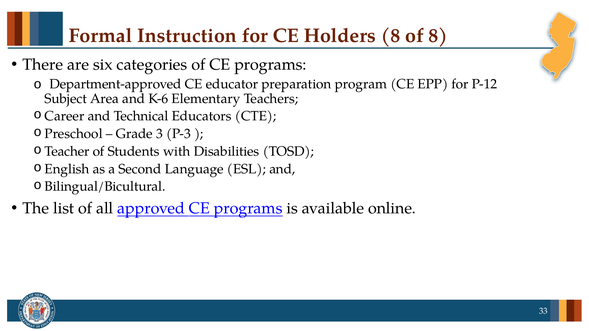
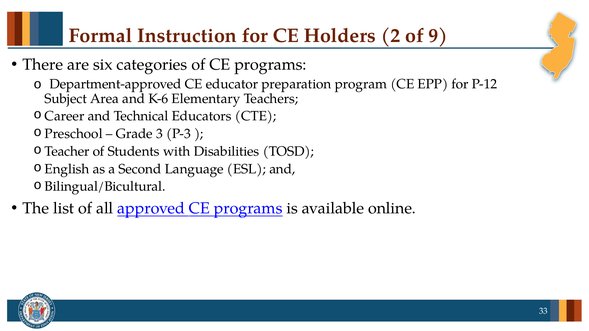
Holders 8: 8 -> 2 (391, 36)
of 8: 8 -> 9 (438, 36)
